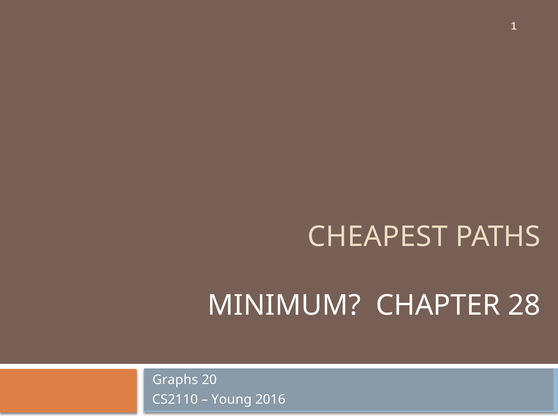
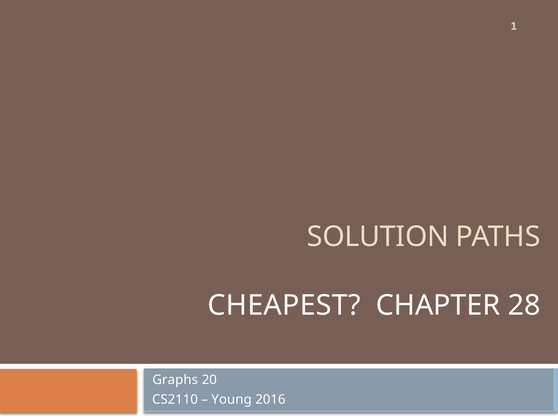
CHEAPEST: CHEAPEST -> SOLUTION (378, 237)
MINIMUM: MINIMUM -> CHEAPEST (284, 306)
